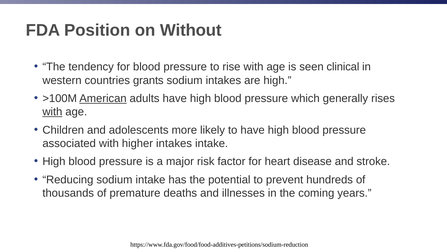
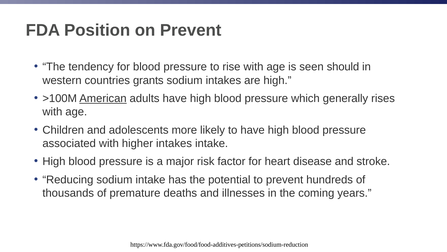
on Without: Without -> Prevent (191, 30)
clinical: clinical -> should (343, 67)
with underline: present -> none (52, 112)
